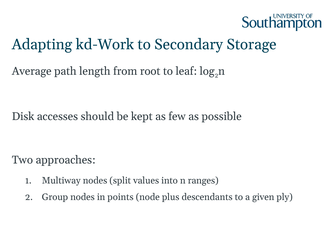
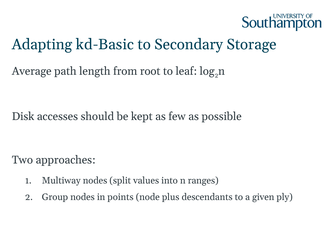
kd-Work: kd-Work -> kd-Basic (105, 45)
